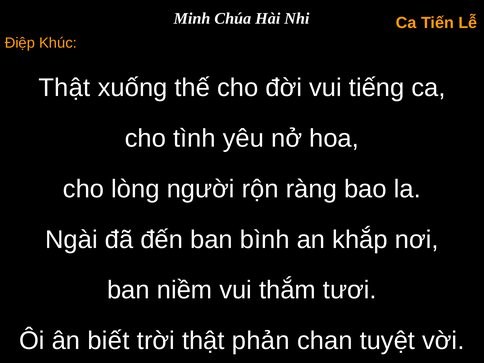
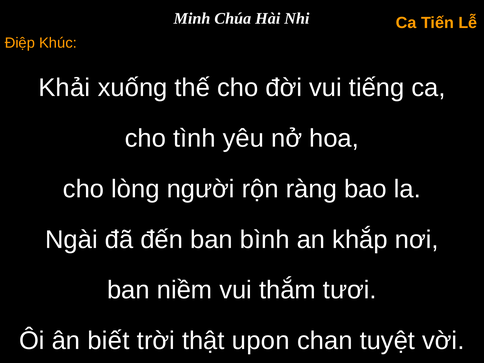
Thật: Thật -> Khải (64, 88)
phản: phản -> upon (261, 341)
